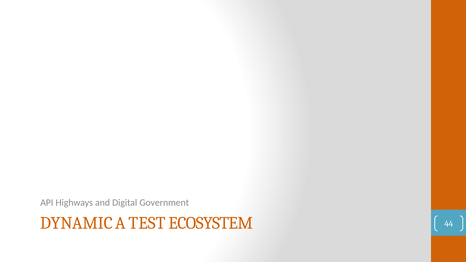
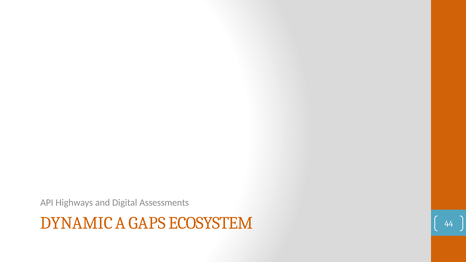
Government: Government -> Assessments (164, 203)
TEST: TEST -> GAPS (147, 223)
